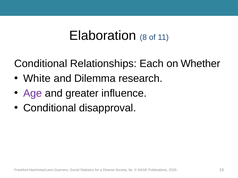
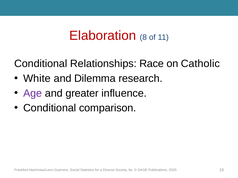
Elaboration colour: black -> red (103, 36)
Each: Each -> Race (152, 64)
Whether: Whether -> Catholic (200, 64)
disapproval: disapproval -> comparison (108, 108)
